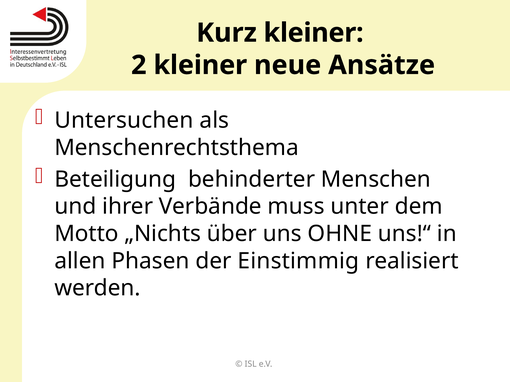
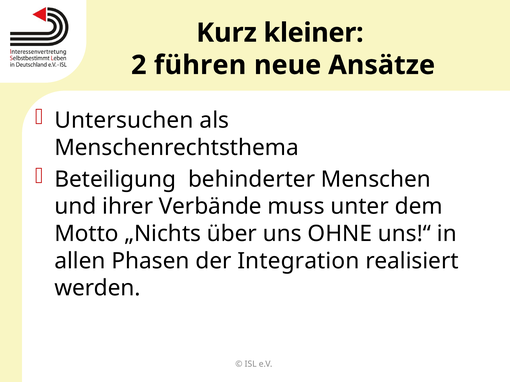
2 kleiner: kleiner -> führen (200, 65)
Einstimmig: Einstimmig -> Integration (298, 261)
